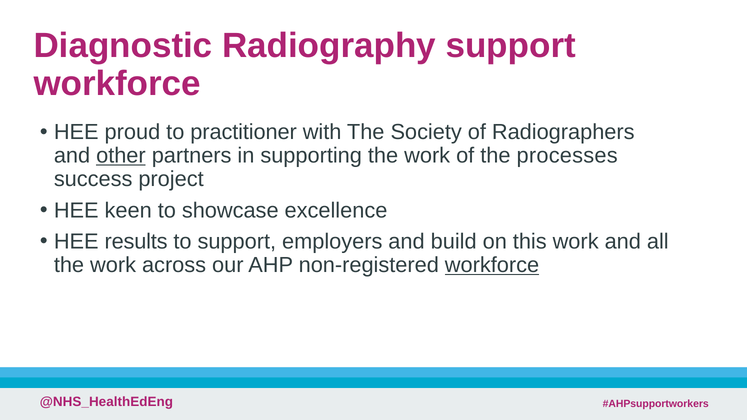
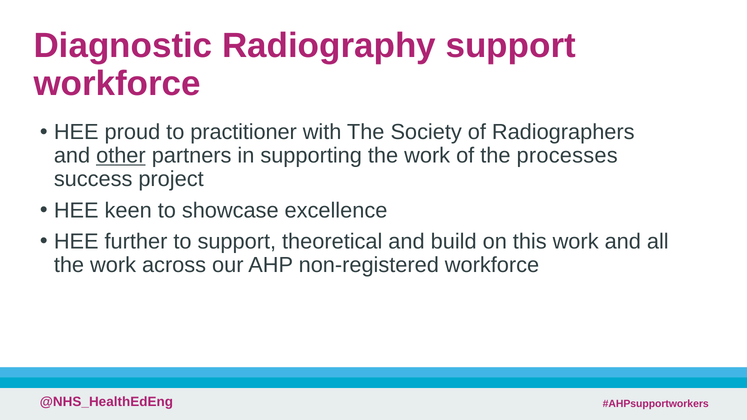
results: results -> further (136, 242)
employers: employers -> theoretical (332, 242)
workforce underline: present -> none (492, 265)
